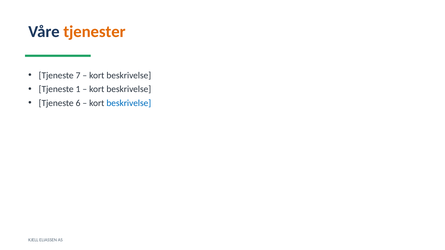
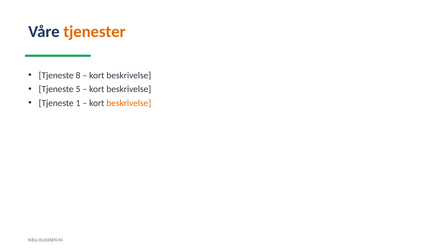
7: 7 -> 8 (78, 75)
1: 1 -> 5 (78, 89)
6: 6 -> 1 (78, 103)
beskrivelse colour: blue -> orange (129, 103)
